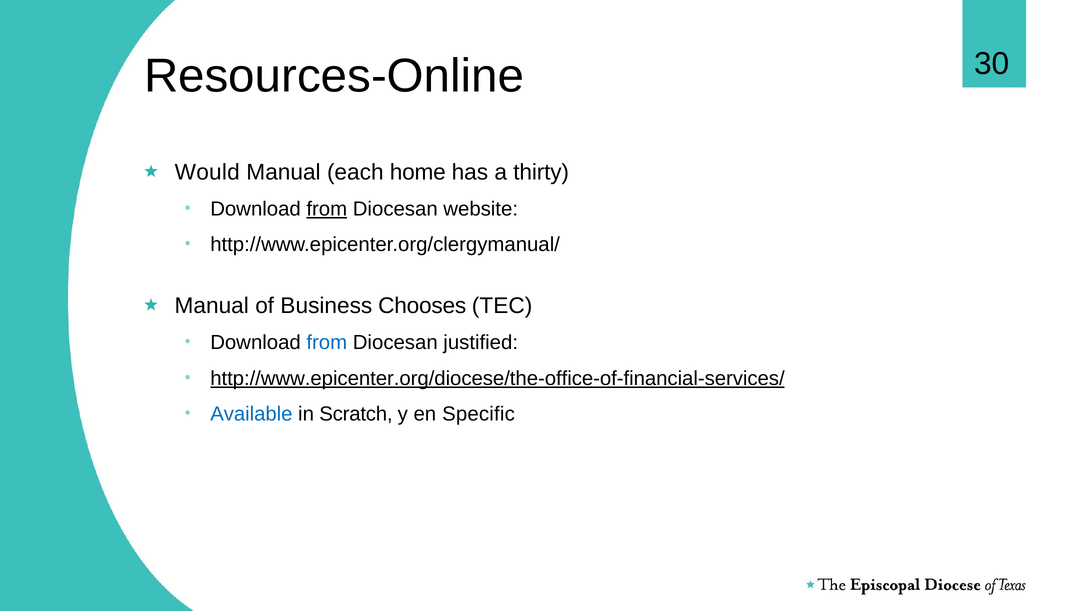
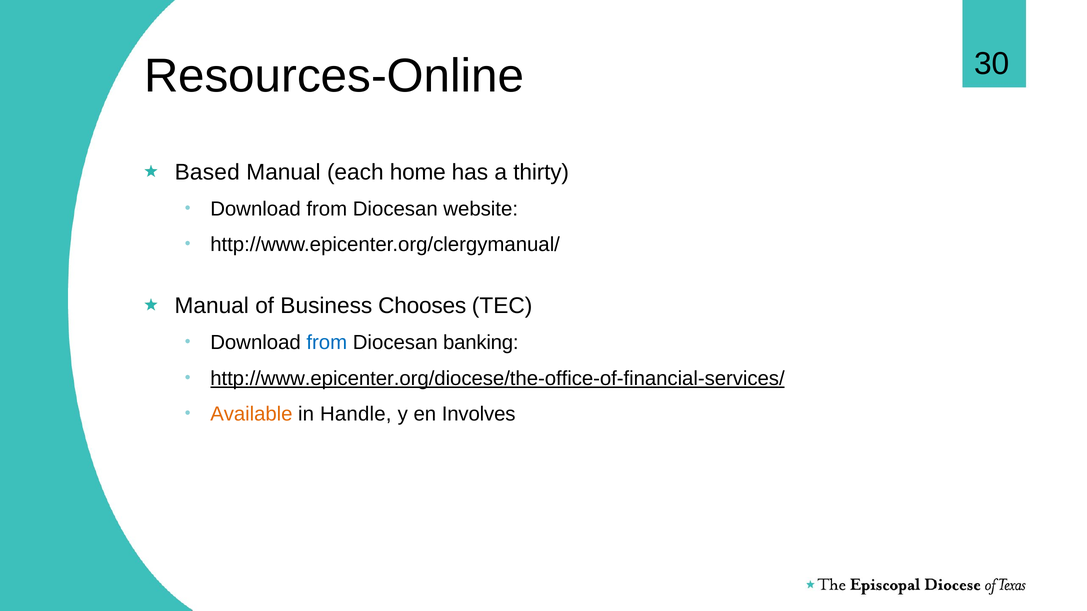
Would: Would -> Based (207, 172)
from underline: present -> none (327, 209)
justified: justified -> banking (481, 343)
Available colour: blue -> orange (251, 414)
Scratch: Scratch -> Handle (356, 414)
Specific: Specific -> Involves (479, 414)
